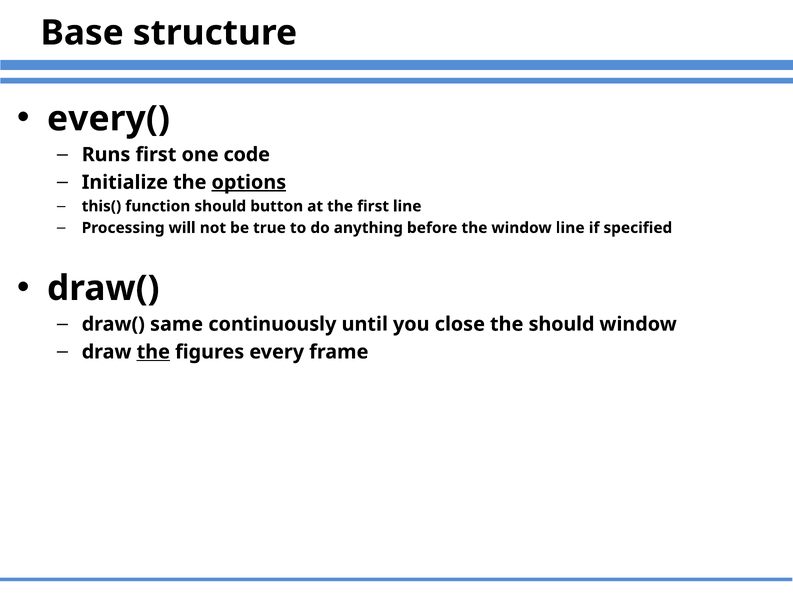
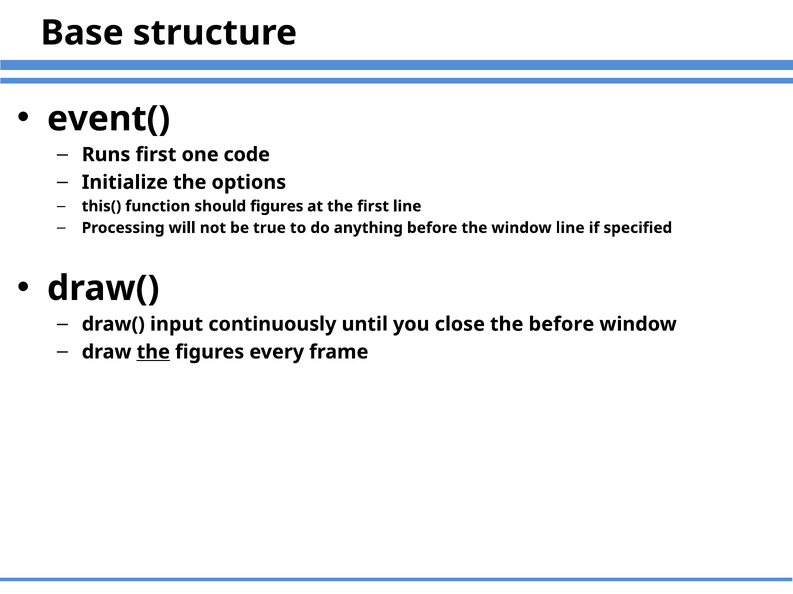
every(: every( -> event( (109, 119)
options underline: present -> none (249, 183)
should button: button -> figures (277, 207)
same: same -> input (177, 325)
the should: should -> before (561, 325)
